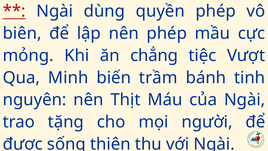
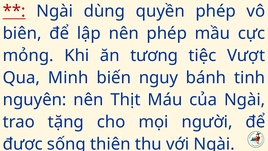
chẳng: chẳng -> tương (154, 55)
trầm: trầm -> nguy (158, 78)
